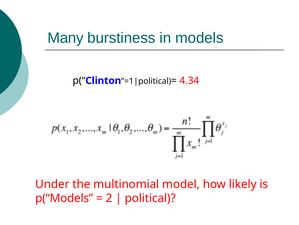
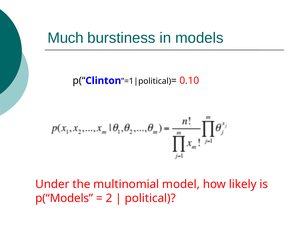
Many: Many -> Much (66, 38)
4.34: 4.34 -> 0.10 (189, 80)
